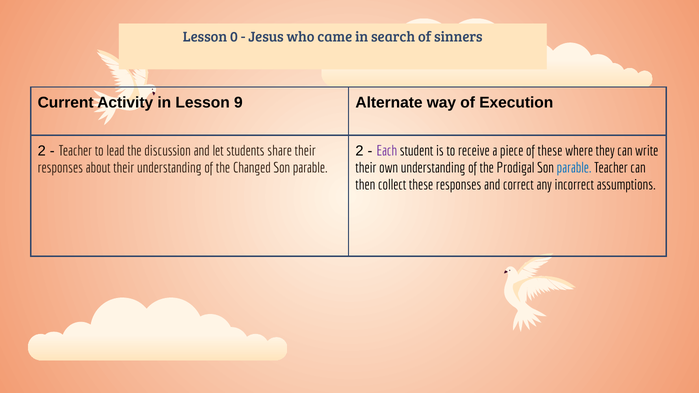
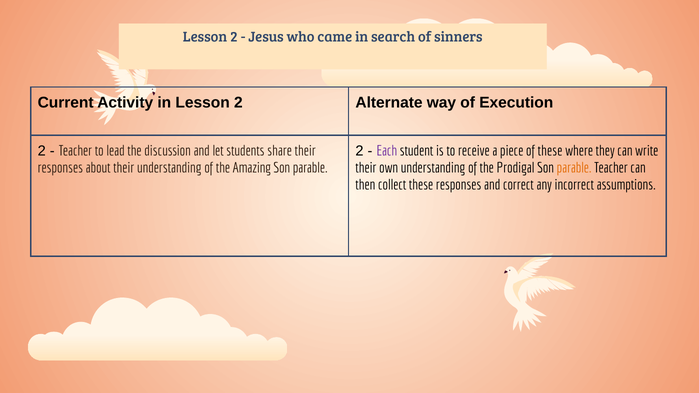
0: 0 -> 2 (234, 37)
in Lesson 9: 9 -> 2 (238, 103)
Changed: Changed -> Amazing (252, 168)
parable colour: blue -> orange (574, 168)
